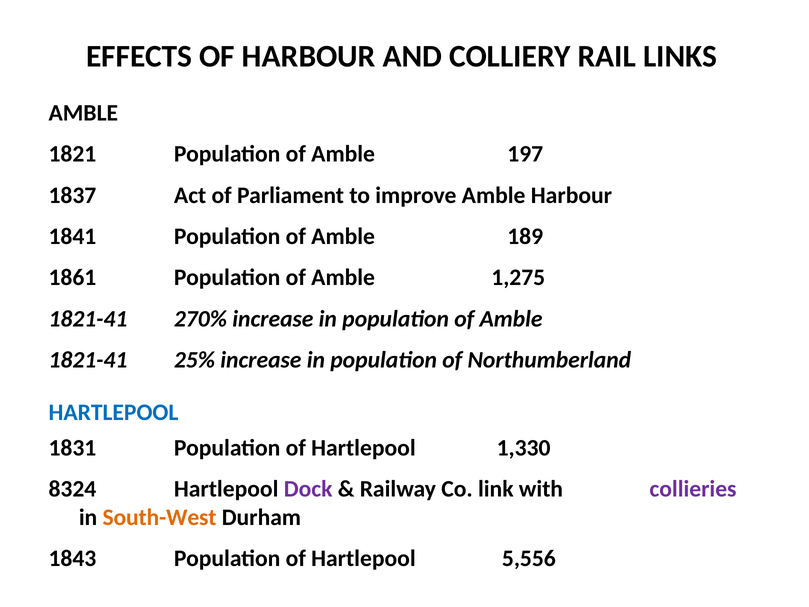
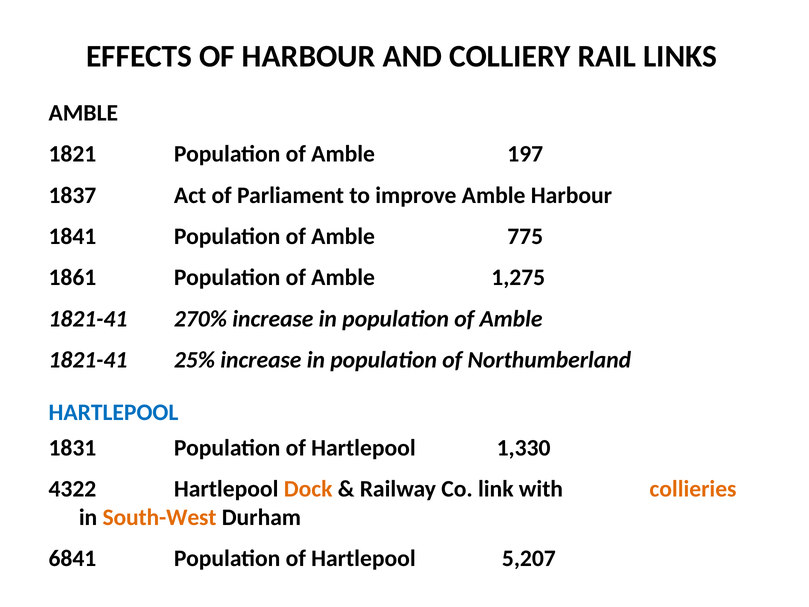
189: 189 -> 775 (525, 236)
8324: 8324 -> 4322 (72, 489)
Dock colour: purple -> orange (308, 489)
collieries colour: purple -> orange (693, 489)
1843: 1843 -> 6841 (72, 558)
5,556: 5,556 -> 5,207 (529, 558)
